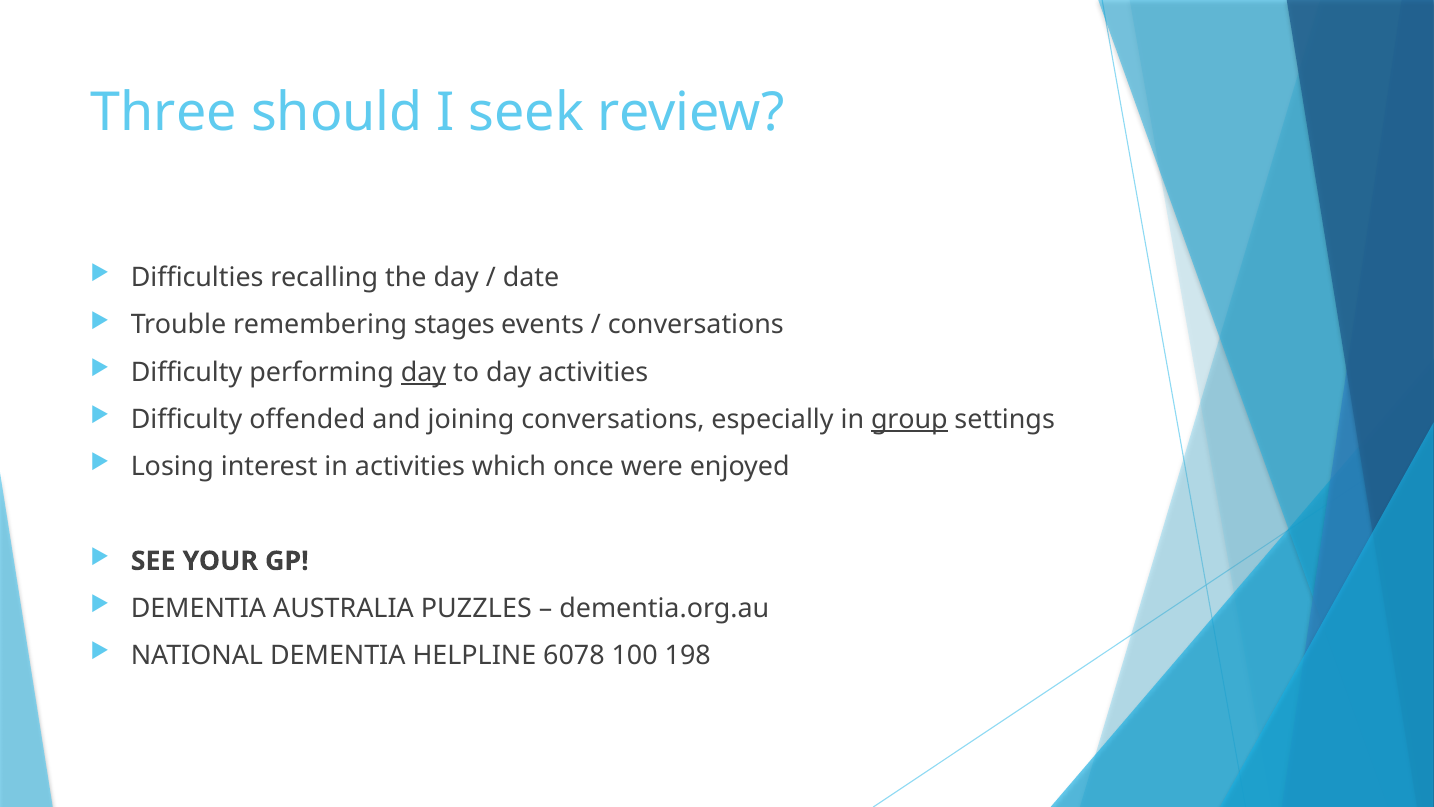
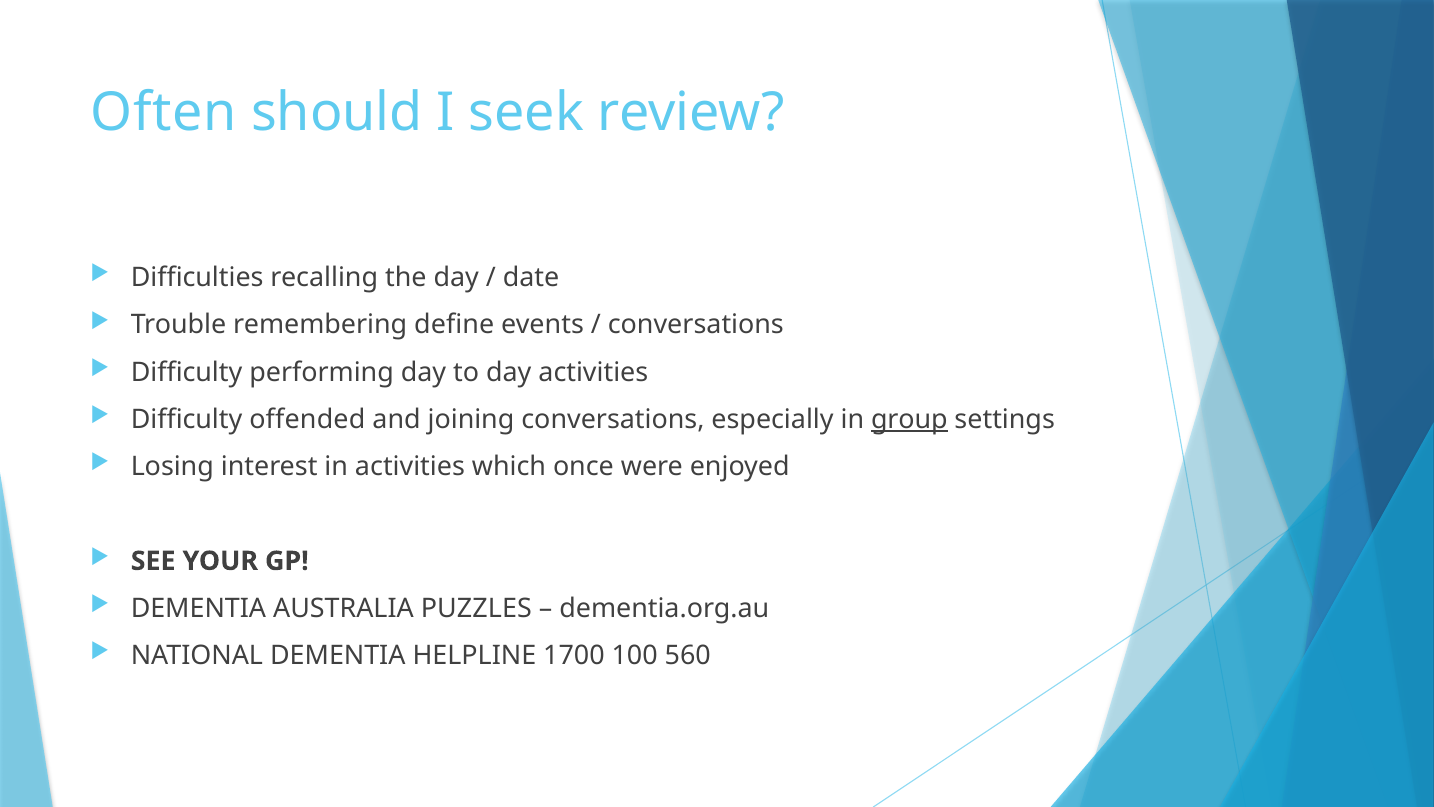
Three: Three -> Often (164, 113)
stages: stages -> define (454, 325)
day underline: present -> none (423, 372)
6078: 6078 -> 1700 (574, 655)
198: 198 -> 560 (688, 655)
